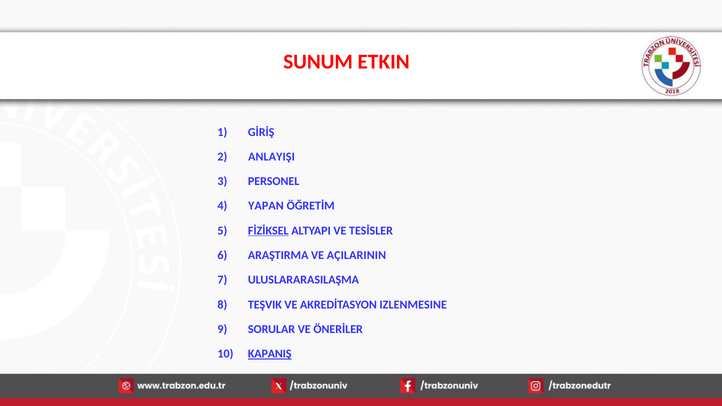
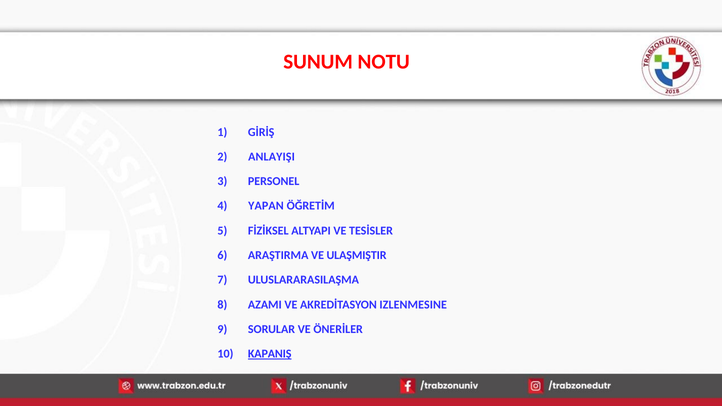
ETKIN: ETKIN -> NOTU (384, 62)
FİZİKSEL underline: present -> none (268, 231)
AÇILARININ: AÇILARININ -> ULAŞMIŞTIR (357, 255)
TEŞVIK: TEŞVIK -> AZAMI (265, 305)
